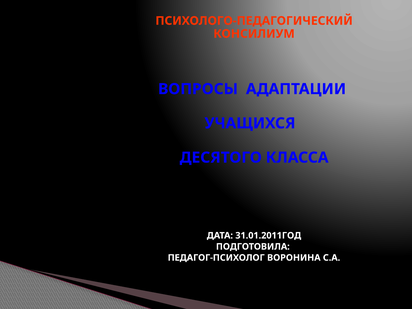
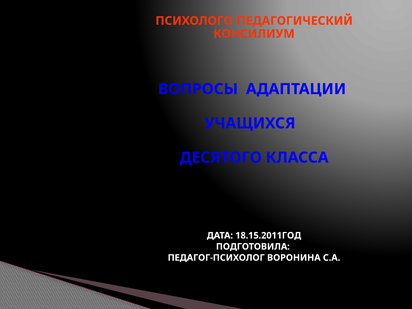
31.01.2011ГОД: 31.01.2011ГОД -> 18.15.2011ГОД (268, 236)
